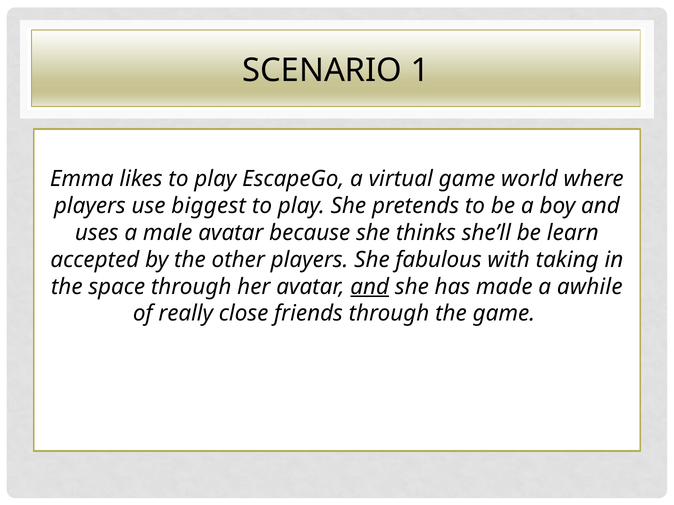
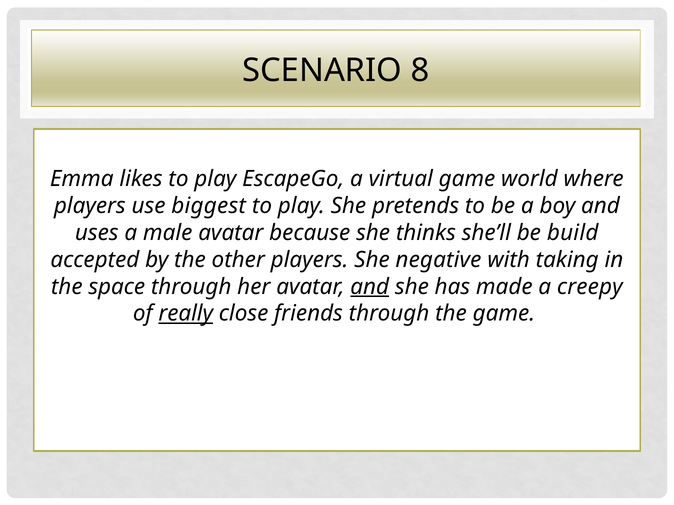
1: 1 -> 8 (420, 71)
learn: learn -> build (573, 233)
fabulous: fabulous -> negative (438, 260)
awhile: awhile -> creepy (590, 287)
really underline: none -> present (186, 314)
